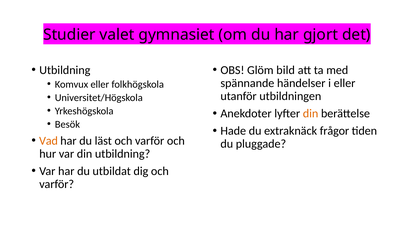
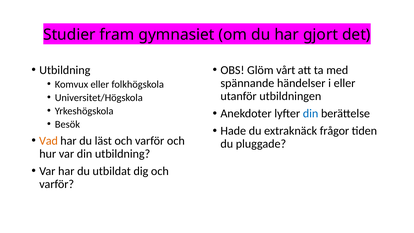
valet: valet -> fram (117, 35)
bild: bild -> vårt (286, 70)
din colour: orange -> blue (311, 113)
